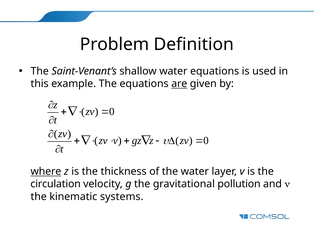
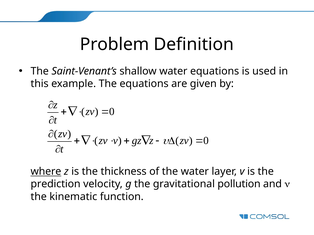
are underline: present -> none (179, 84)
circulation: circulation -> prediction (56, 184)
systems: systems -> function (122, 197)
